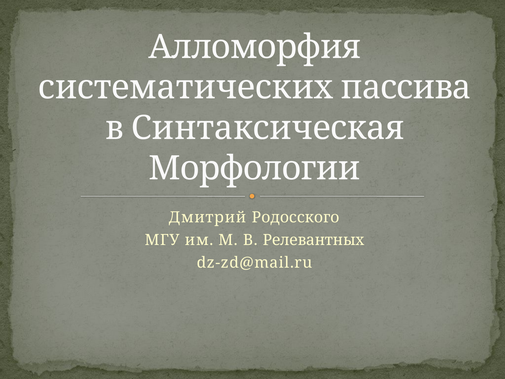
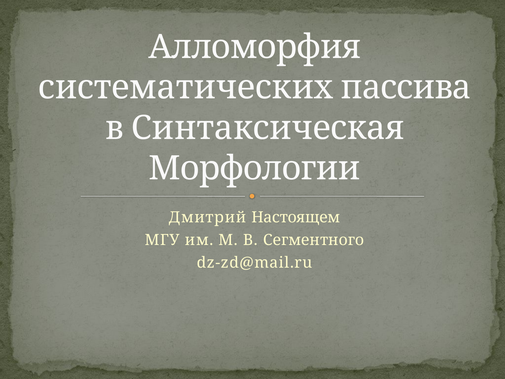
Родосского: Родосского -> Настоящем (296, 217)
Релевантных: Релевантных -> Сегментного (314, 240)
